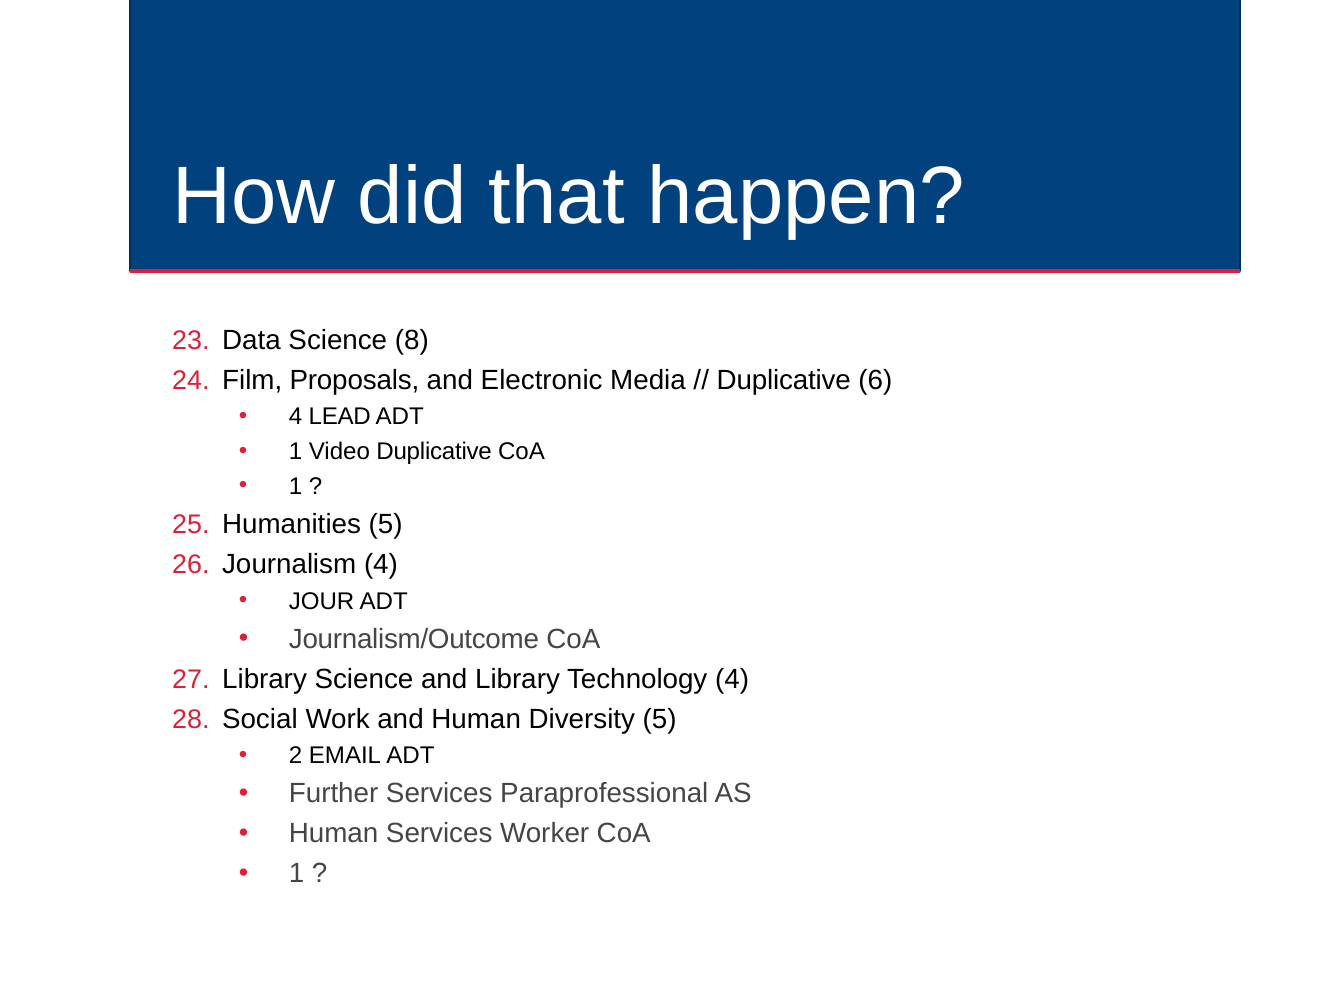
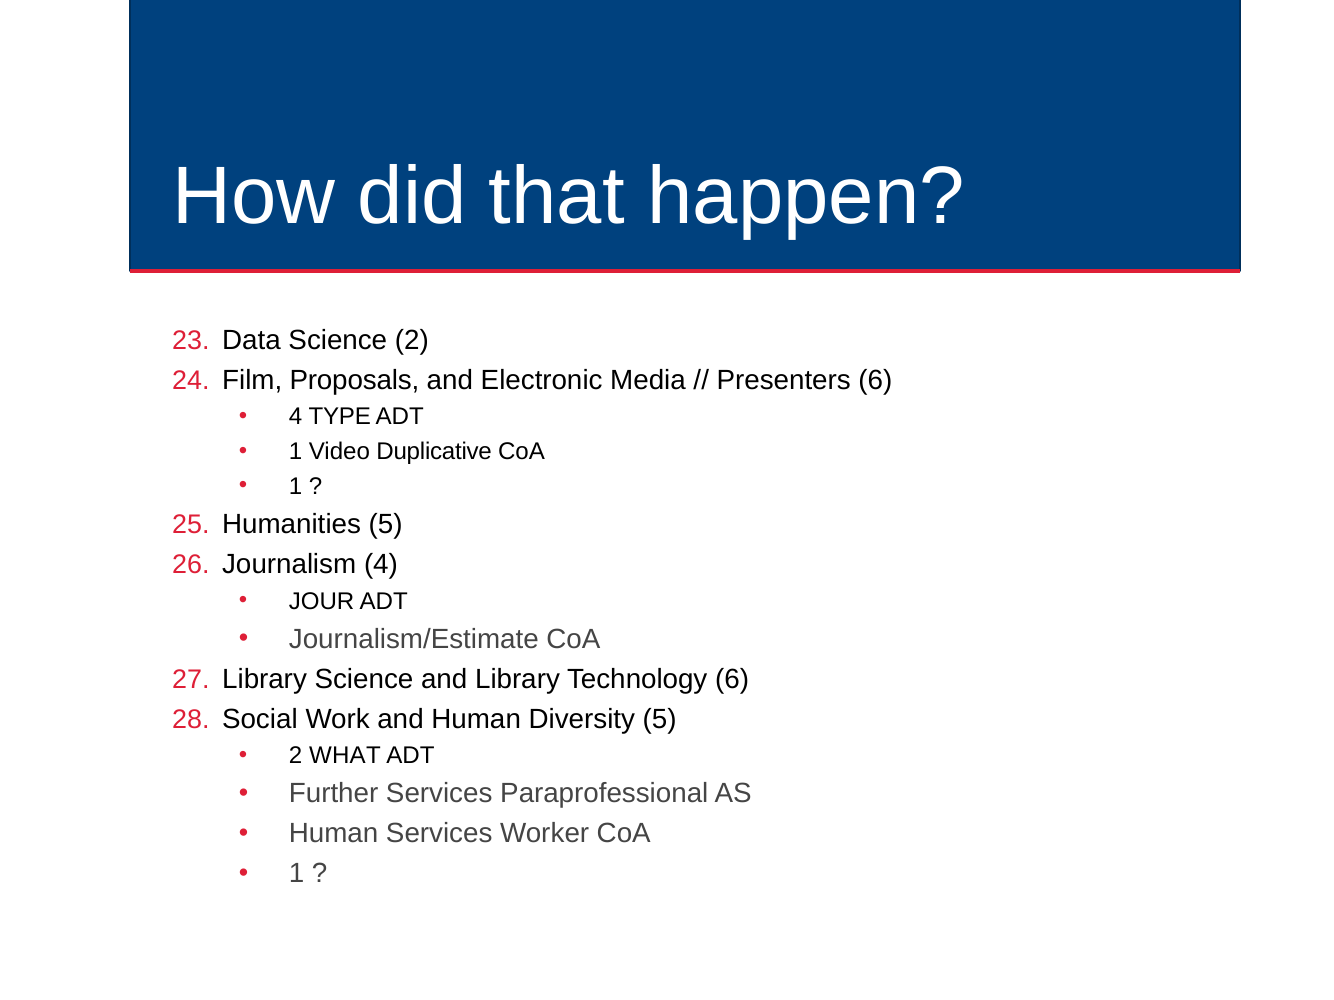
Science 8: 8 -> 2 (412, 341)
Duplicative: Duplicative -> Presenters (784, 381)
LEAD: LEAD -> TYPE (340, 417)
Journalism/Outcome: Journalism/Outcome -> Journalism/Estimate (414, 639)
Technology 4: 4 -> 6 (732, 679)
EMAIL: EMAIL -> WHAT (345, 756)
